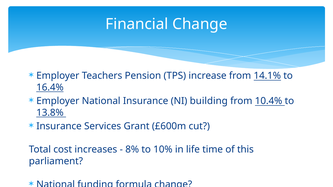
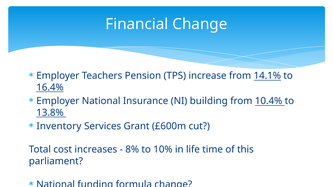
Insurance: Insurance -> Inventory (59, 126)
